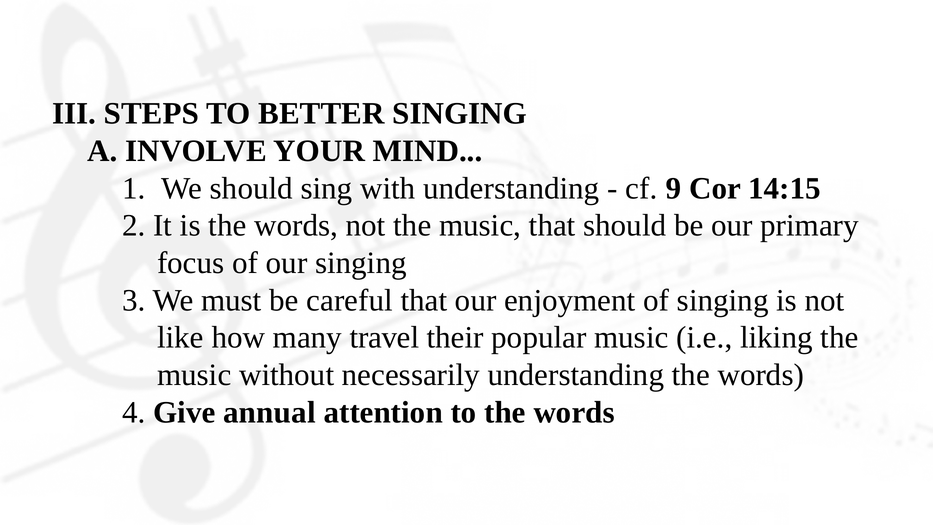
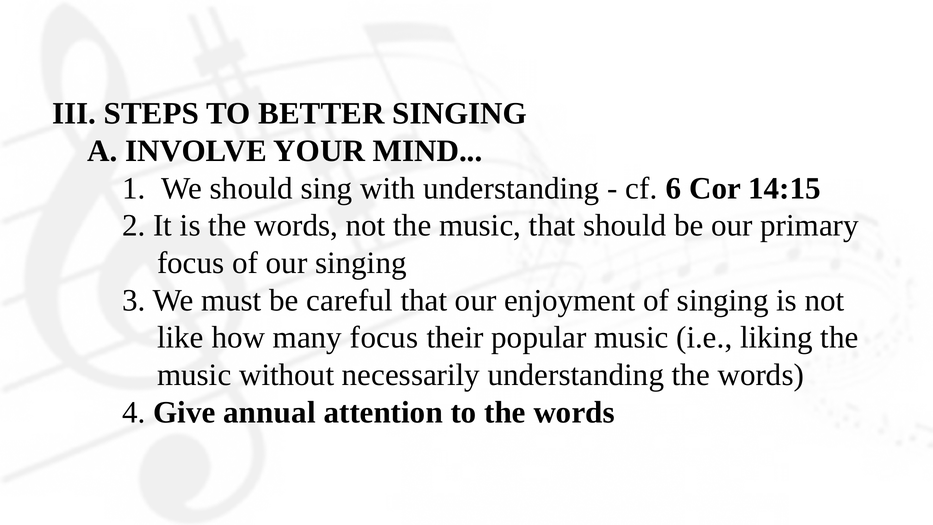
9: 9 -> 6 (674, 188)
many travel: travel -> focus (384, 338)
